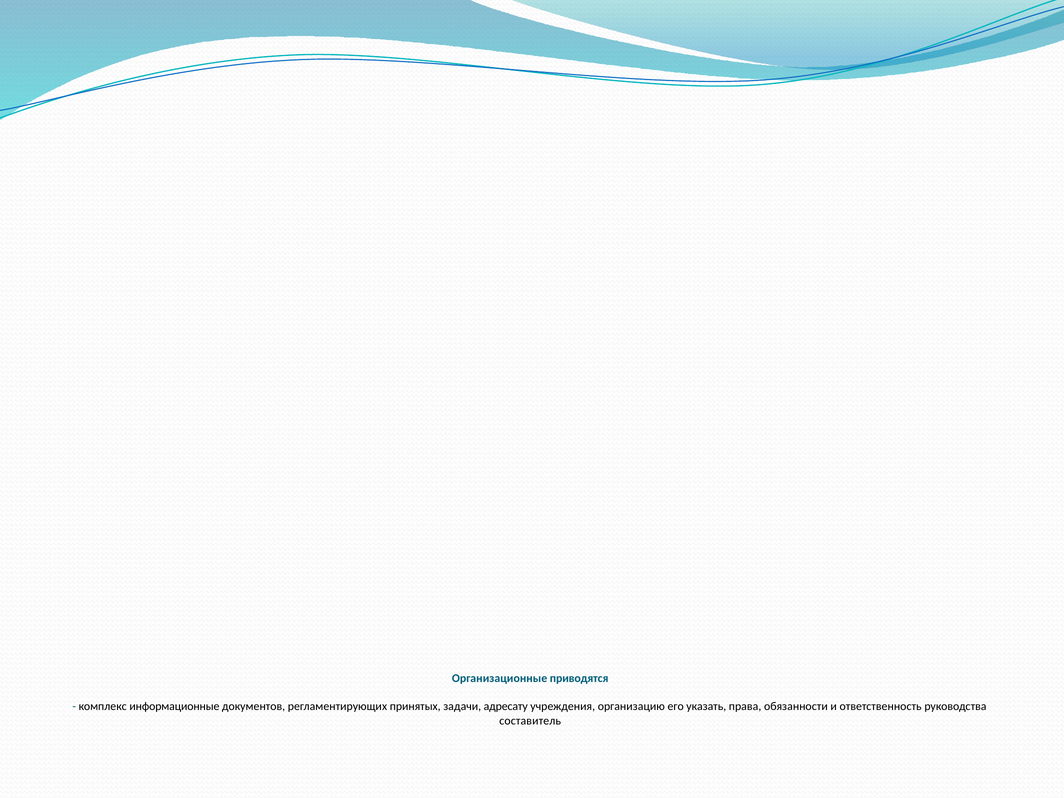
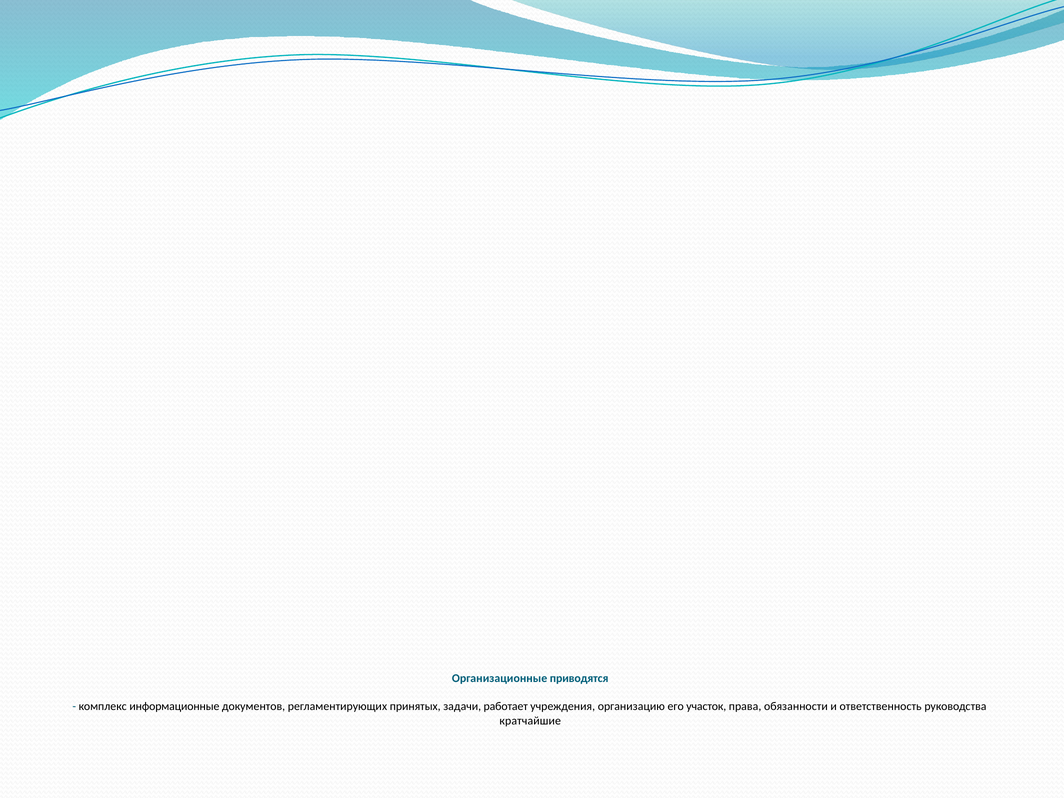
адресату: адресату -> работает (506, 707)
указать: указать -> участок (706, 707)
составитель: составитель -> кратчайшие (530, 721)
